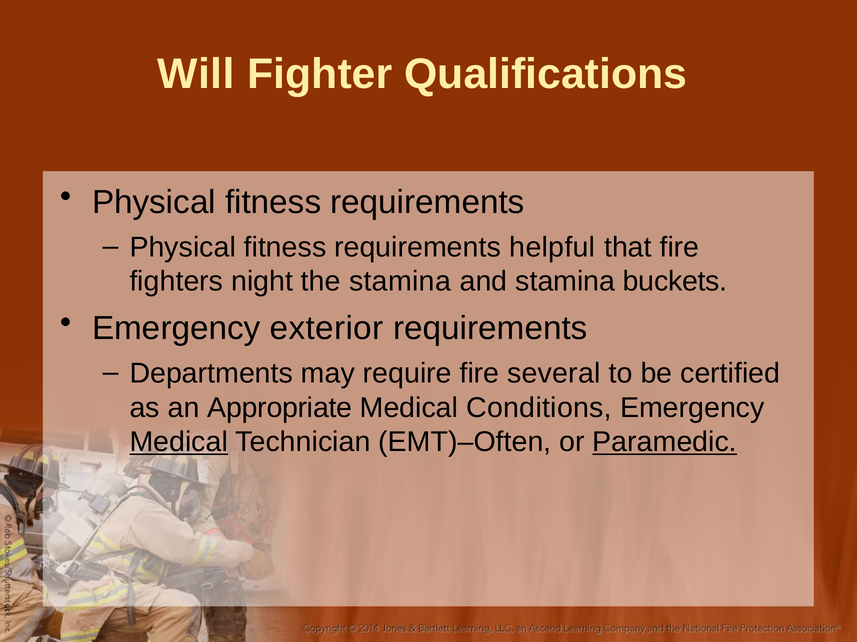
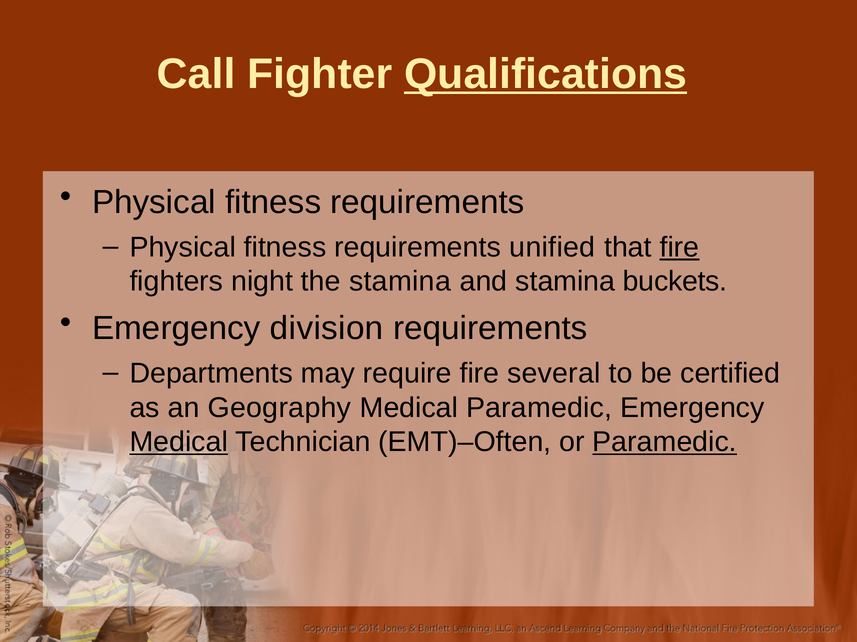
Will: Will -> Call (196, 74)
Qualifications underline: none -> present (546, 74)
helpful: helpful -> unified (552, 247)
fire underline: none -> present (679, 247)
exterior: exterior -> division (327, 329)
Appropriate: Appropriate -> Geography (279, 408)
Medical Conditions: Conditions -> Paramedic (539, 408)
